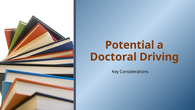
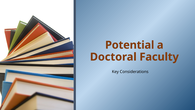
Driving: Driving -> Faculty (159, 57)
